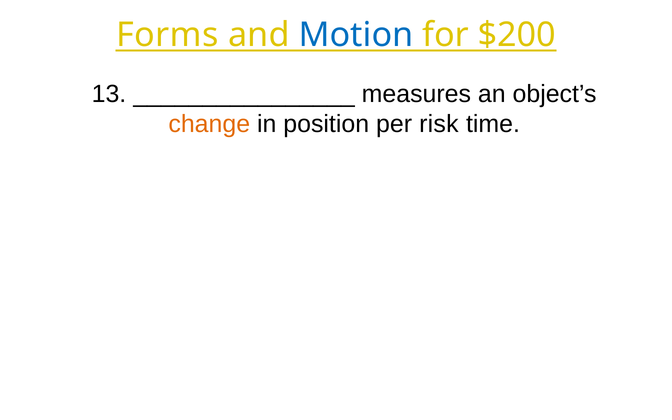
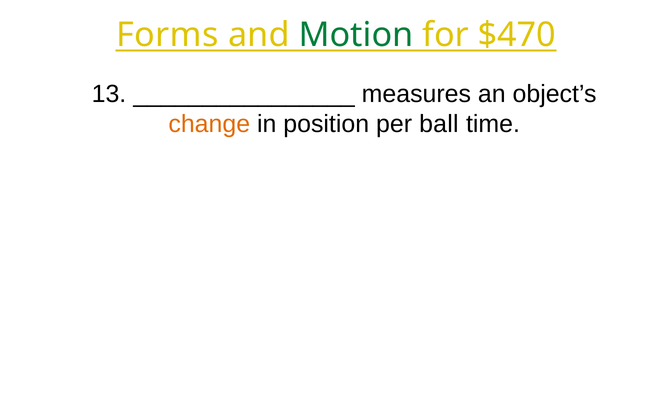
Motion colour: blue -> green (356, 35)
$200: $200 -> $470 (517, 35)
risk: risk -> ball (439, 124)
